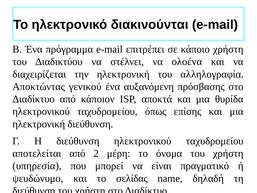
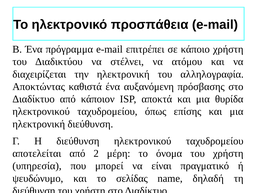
διακινούνται: διακινούνται -> προσπάθεια (150, 25)
ολοένα: ολοένα -> ατόμου (187, 62)
γενικού: γενικού -> καθιστά (85, 87)
